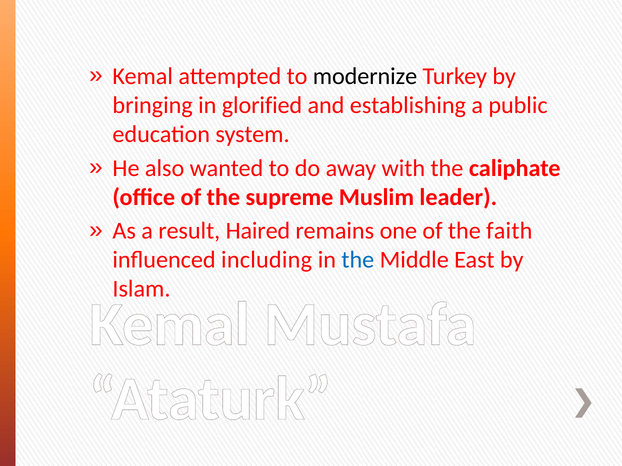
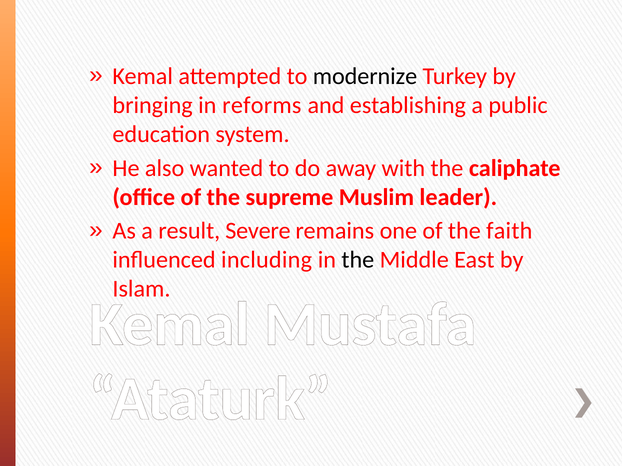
glorified: glorified -> reforms (262, 105)
Haired: Haired -> Severe (258, 231)
the colour: blue -> black (358, 260)
